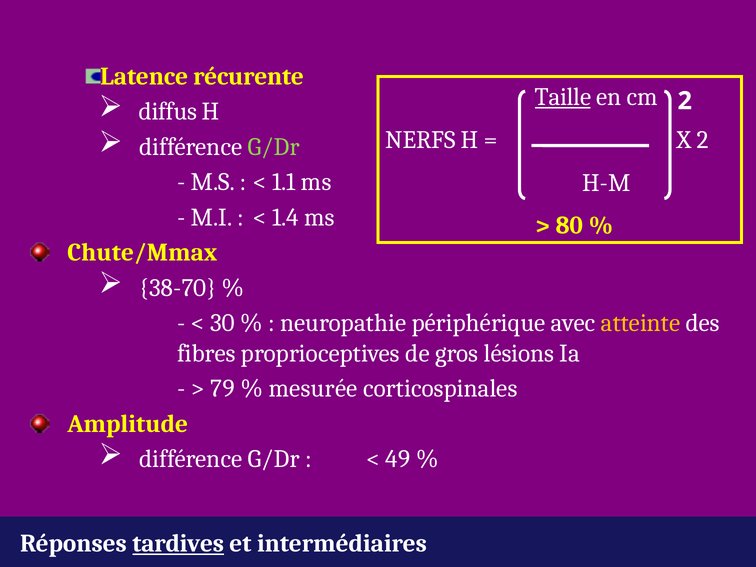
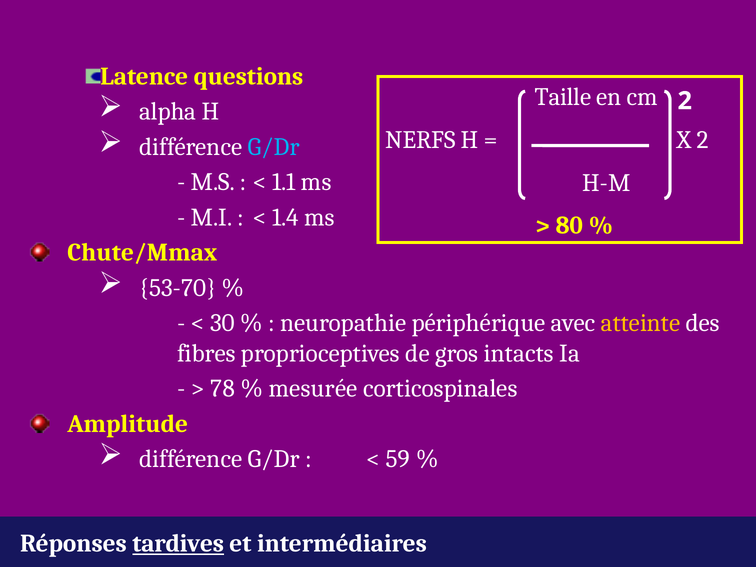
récurente: récurente -> questions (248, 76)
Taille underline: present -> none (563, 97)
diffus: diffus -> alpha (168, 112)
G/Dr colour: light green -> light blue (274, 147)
38-70: 38-70 -> 53-70 (178, 288)
lésions: lésions -> intacts (519, 353)
79: 79 -> 78 (223, 389)
49: 49 -> 59 (398, 459)
